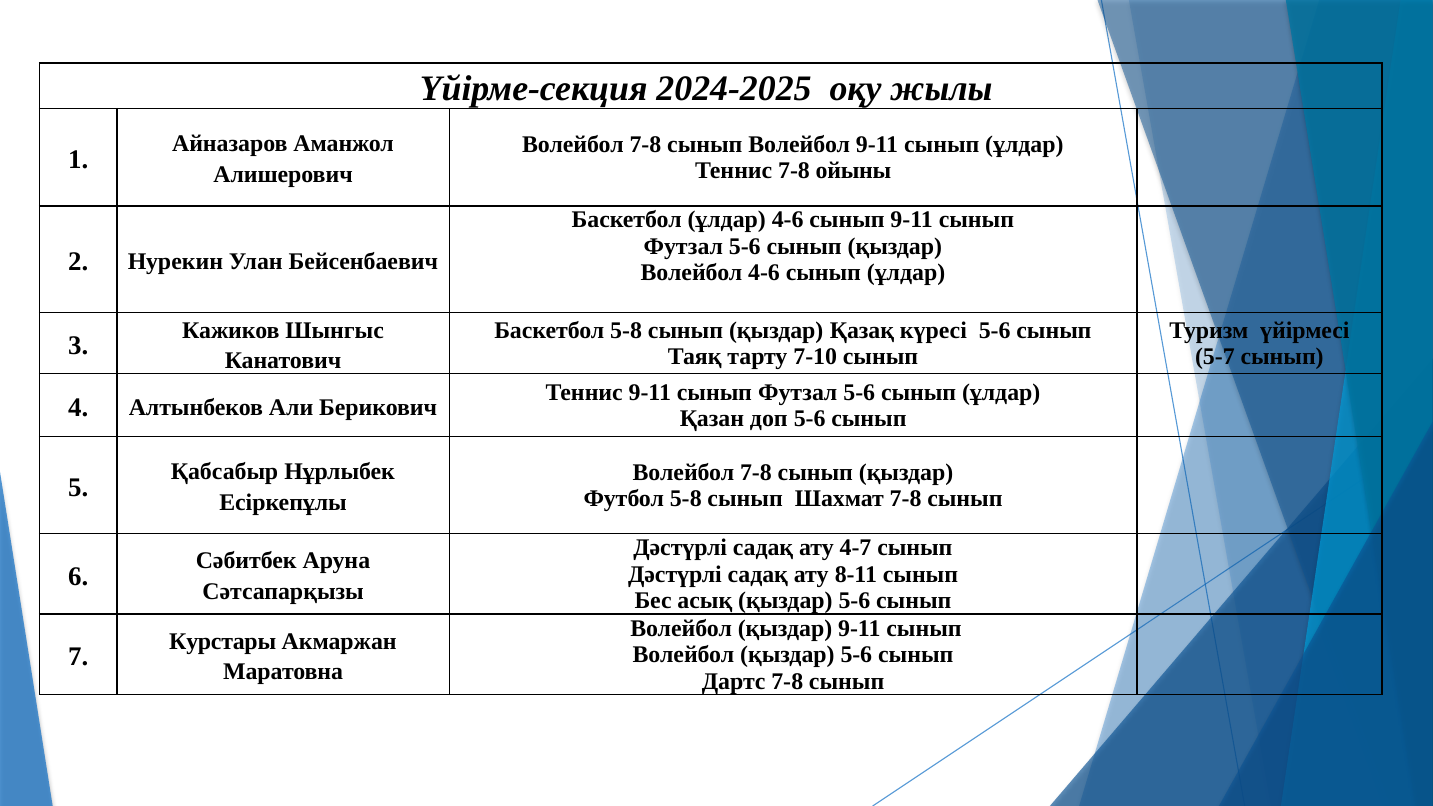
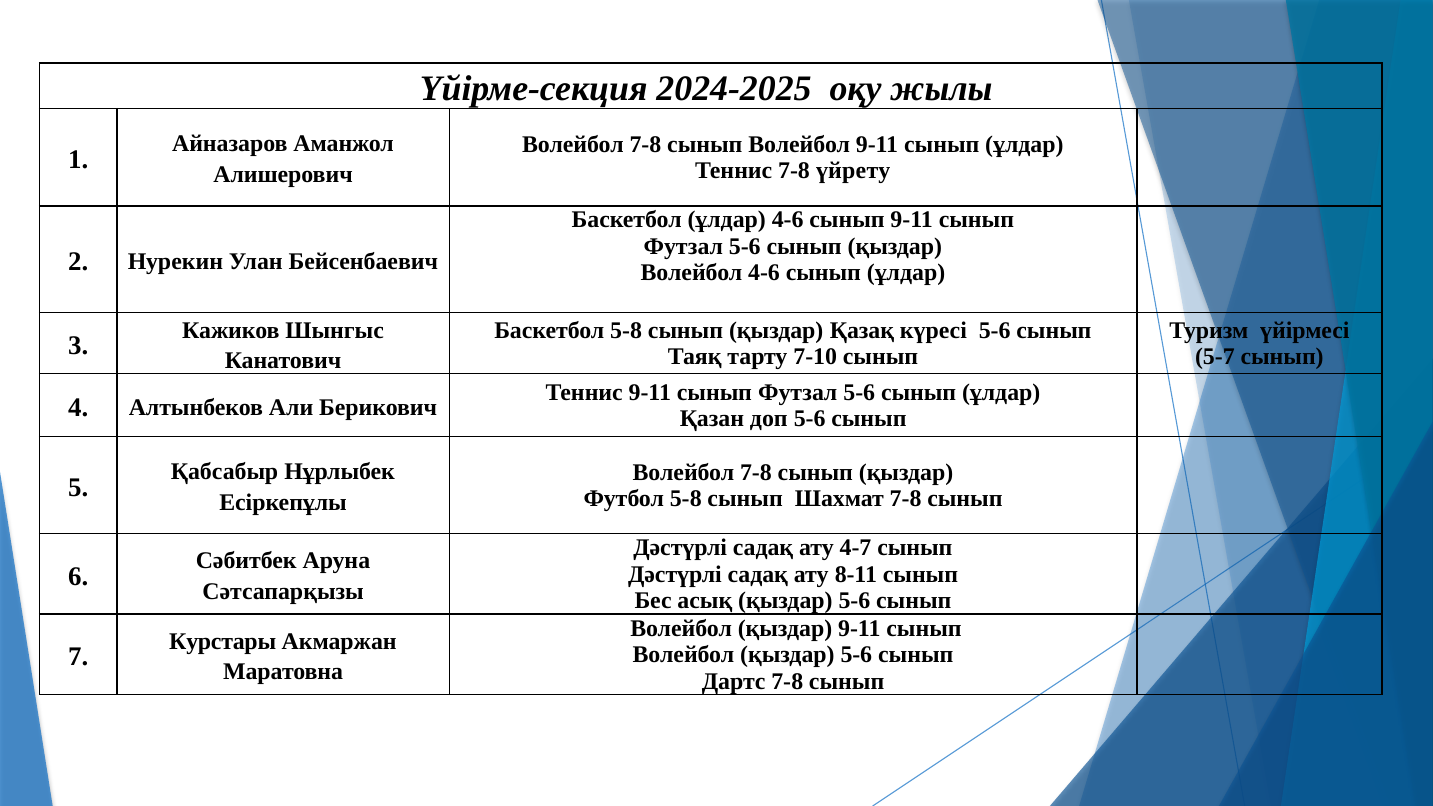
ойыны: ойыны -> үйрету (853, 171)
